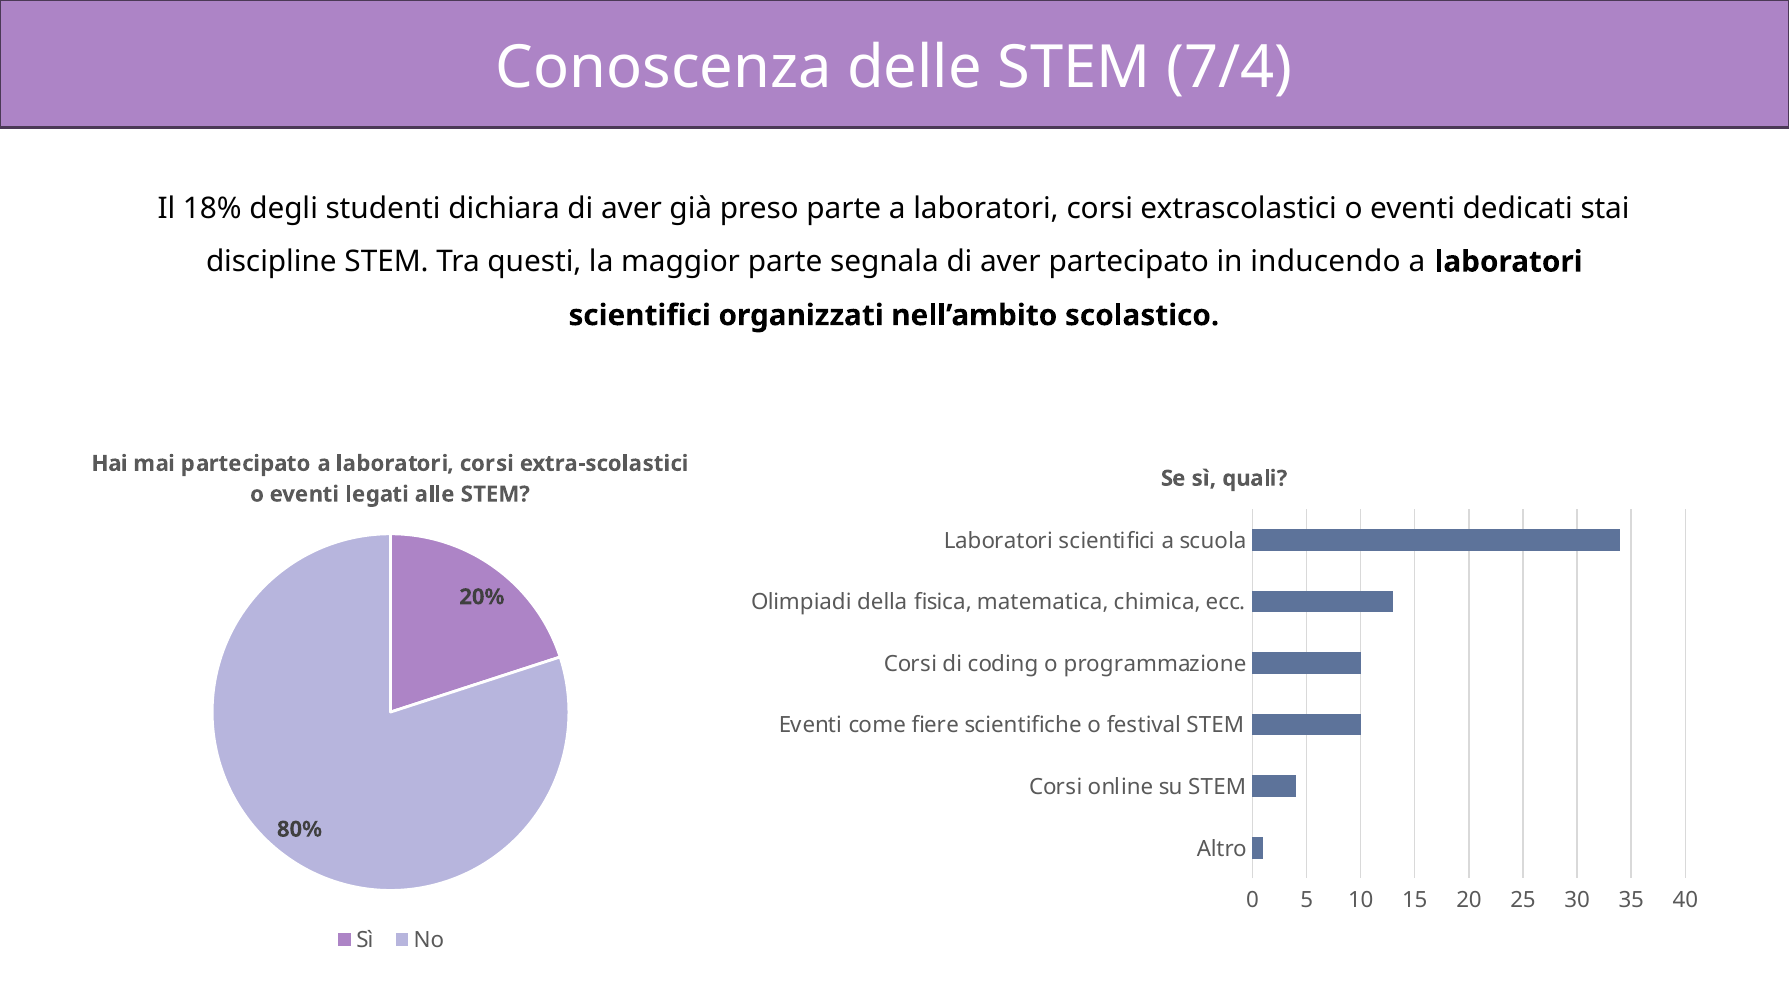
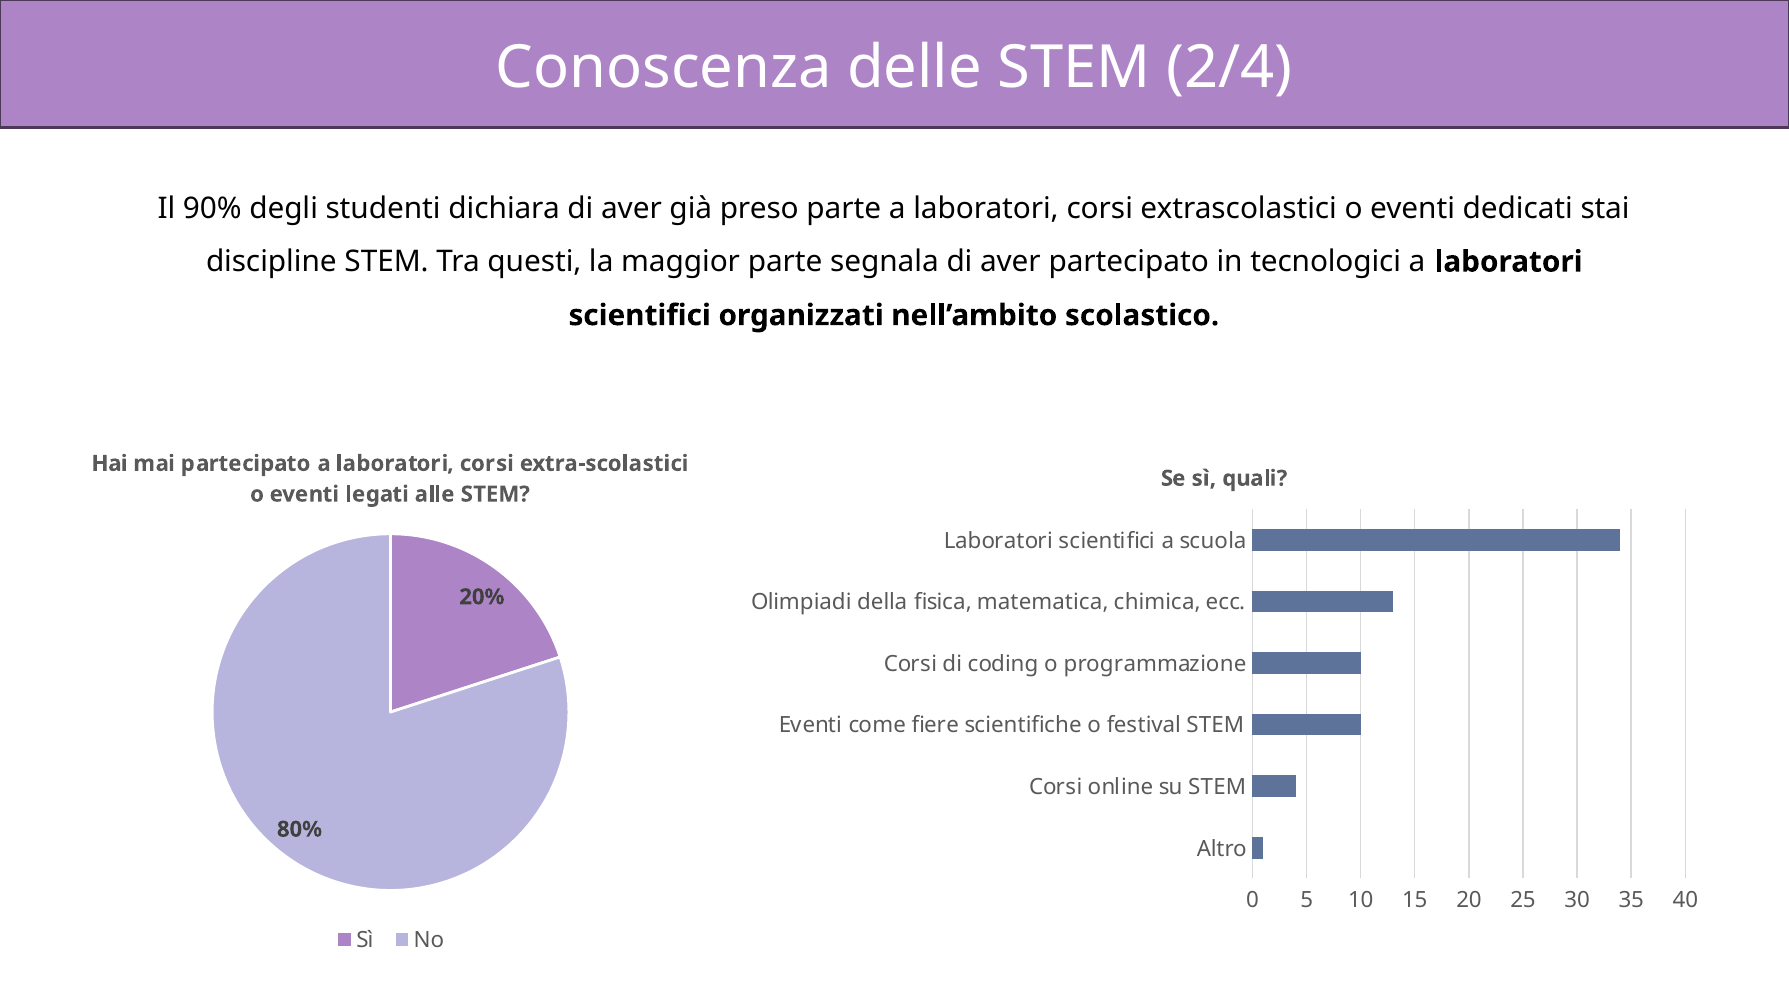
7/4: 7/4 -> 2/4 (1229, 67)
18%: 18% -> 90% (212, 208)
inducendo: inducendo -> tecnologici (1326, 262)
